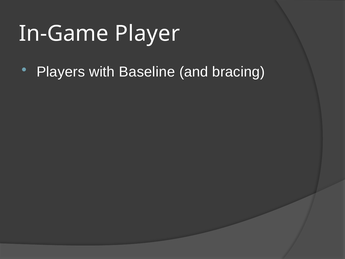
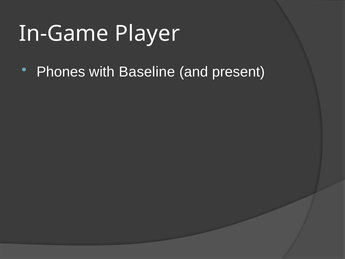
Players: Players -> Phones (61, 72)
bracing: bracing -> present (239, 72)
